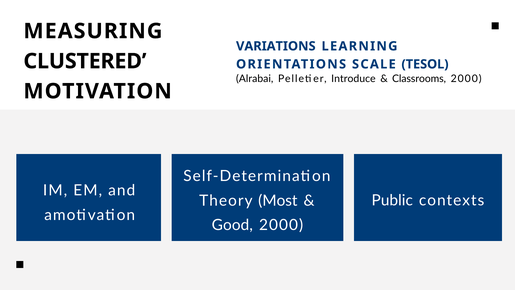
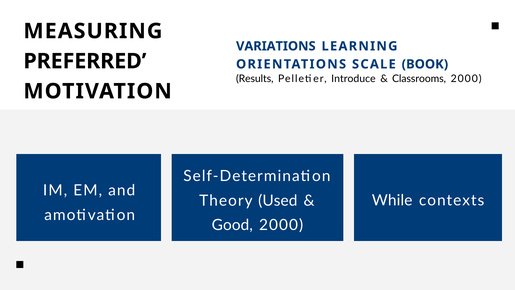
CLUSTERED: CLUSTERED -> PREFERRED (85, 61)
TESOL: TESOL -> BOOK (425, 64)
Alrabai: Alrabai -> Results (255, 79)
Public: Public -> While (392, 200)
Most: Most -> Used (278, 200)
